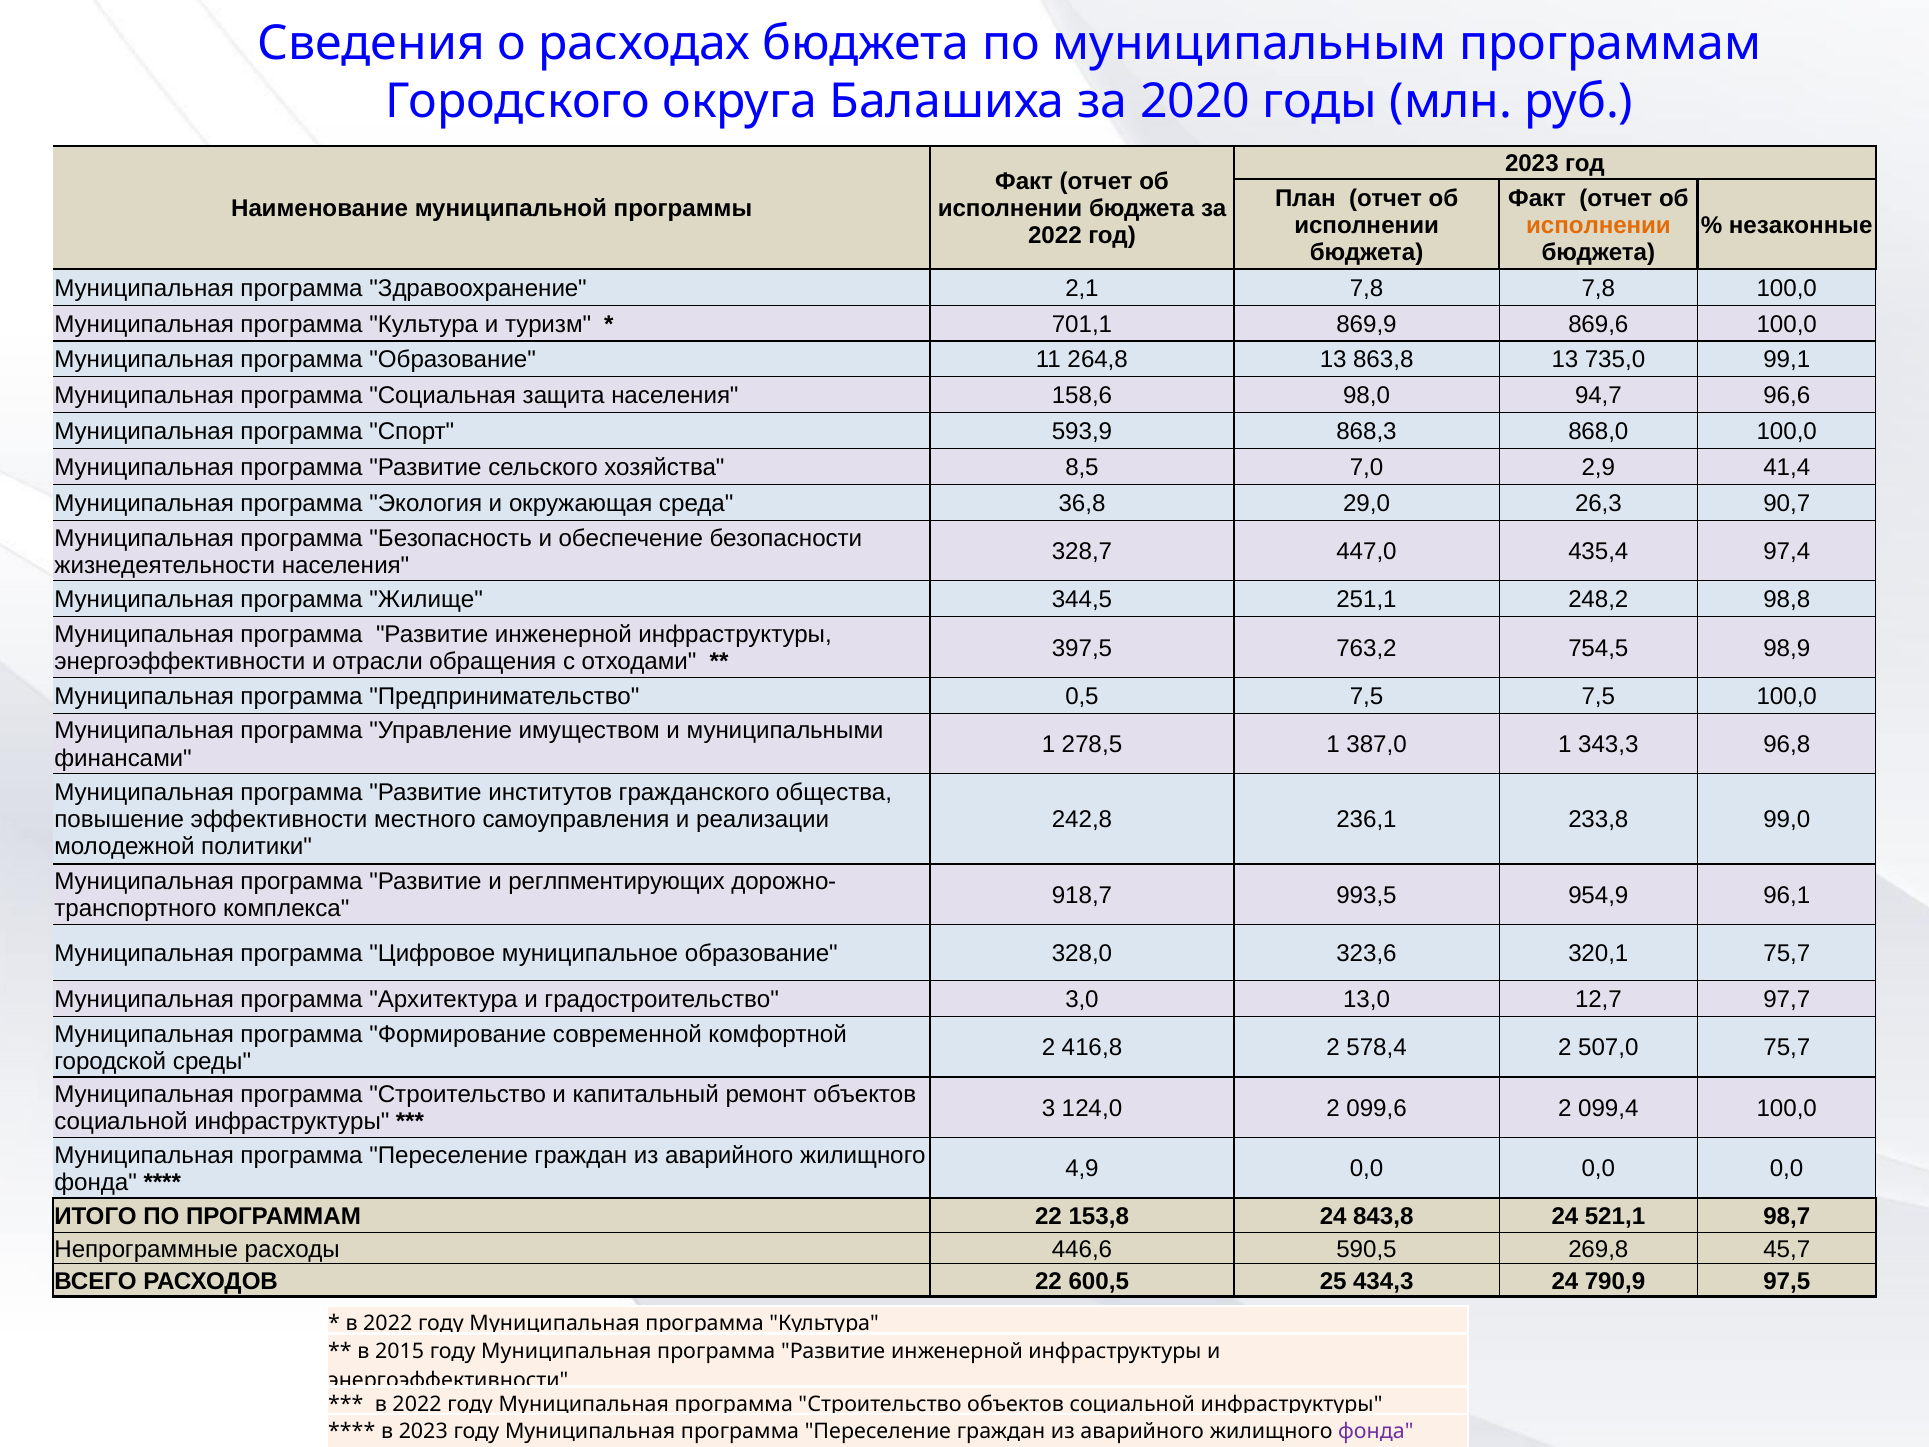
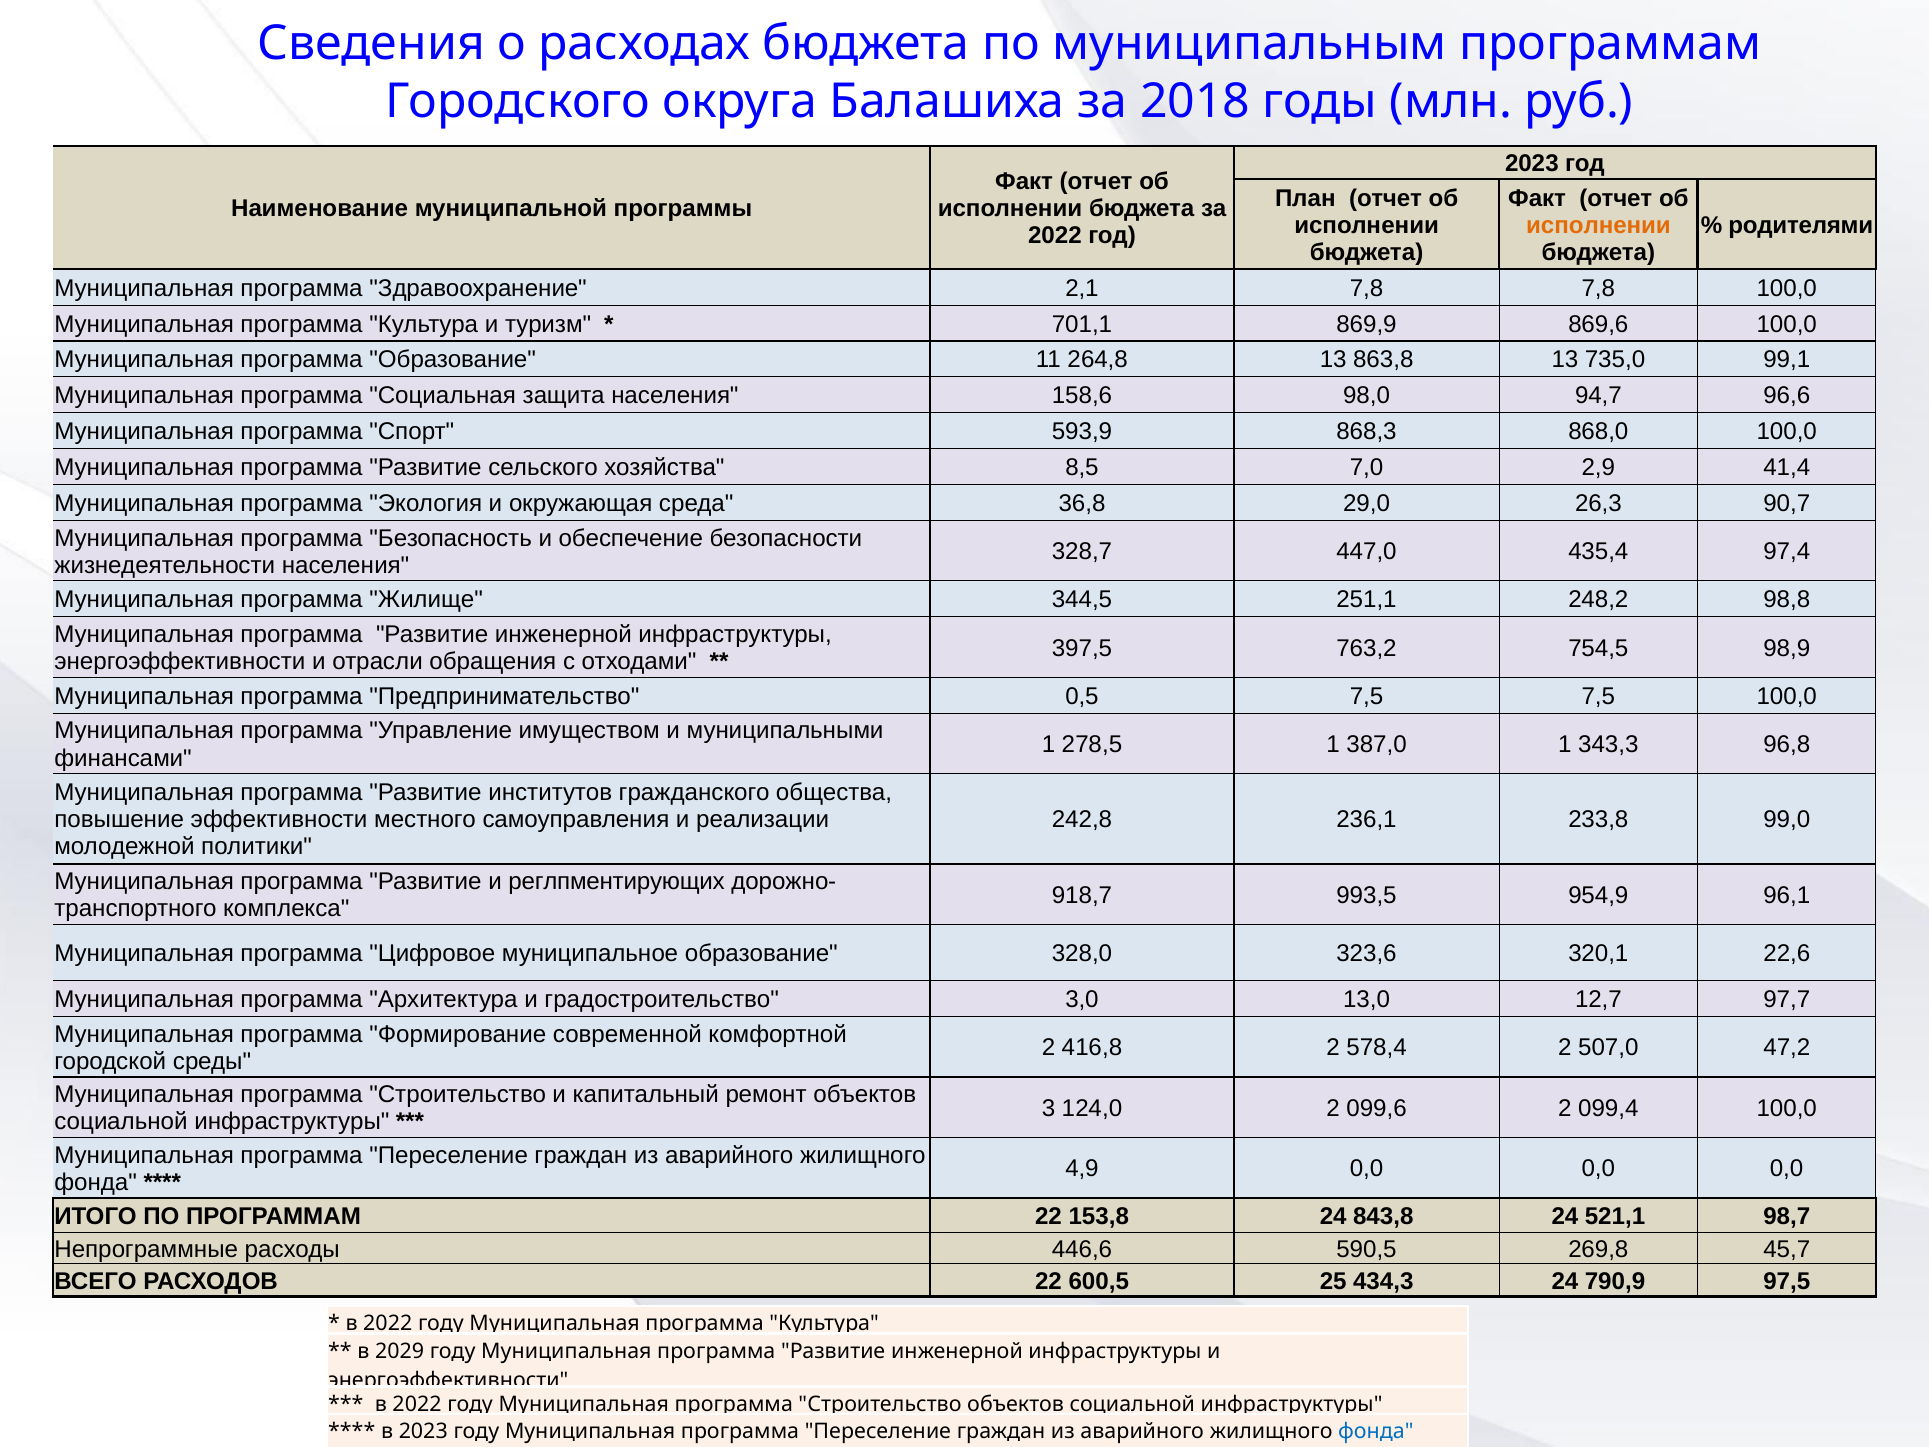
2020: 2020 -> 2018 (1195, 101)
незаконные: незаконные -> родителями (1801, 225)
320,1 75,7: 75,7 -> 22,6 (1787, 953)
507,0 75,7: 75,7 -> 47,2 (1787, 1048)
2015: 2015 -> 2029 (400, 1351)
фонда colour: purple -> blue (1376, 1432)
